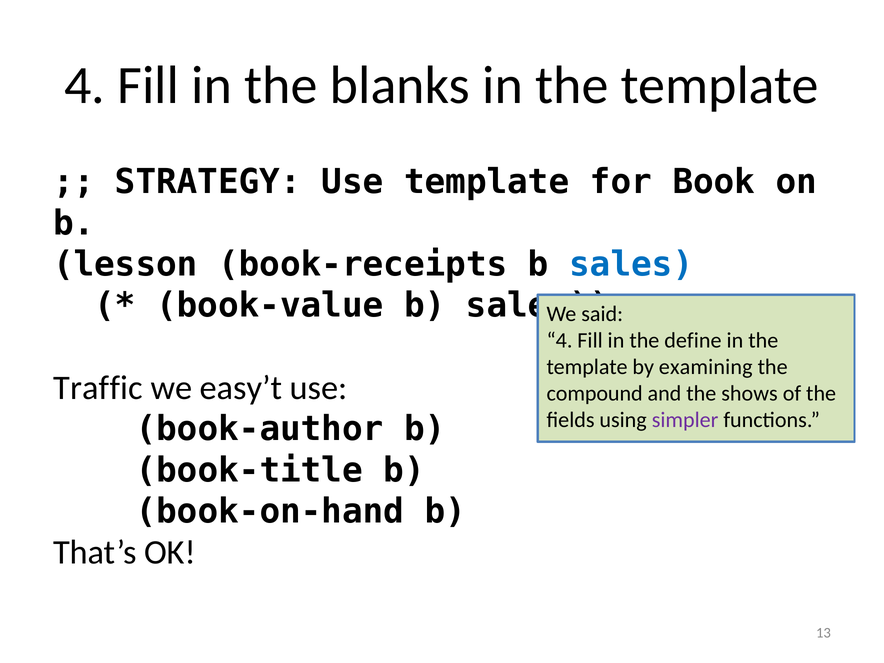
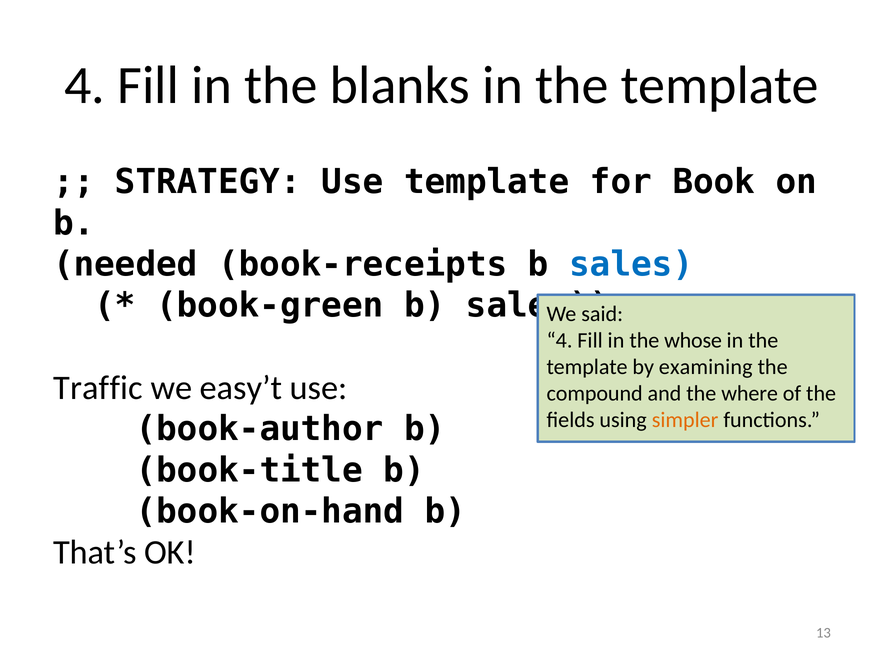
lesson: lesson -> needed (125, 264)
book-value: book-value -> book-green (270, 306)
define: define -> whose (693, 340)
shows: shows -> where (750, 393)
simpler colour: purple -> orange (685, 420)
